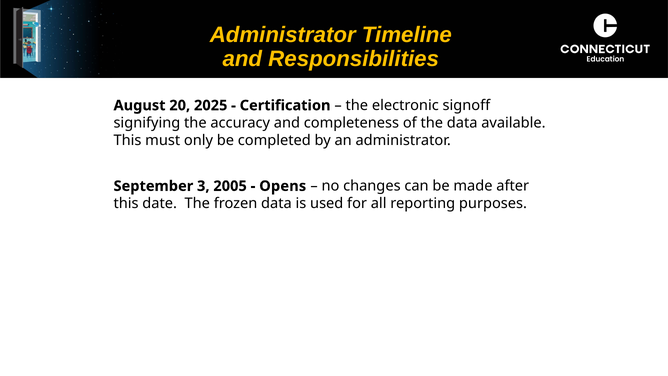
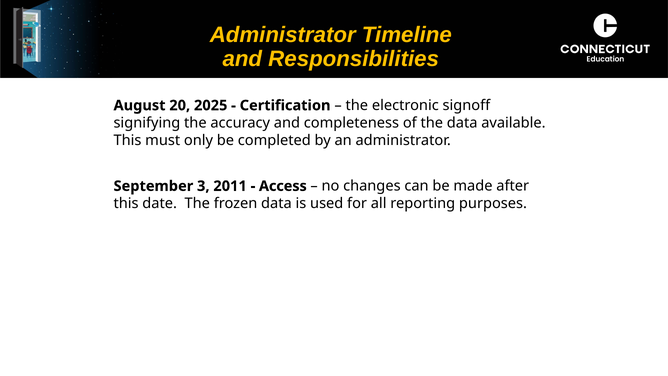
2005: 2005 -> 2011 (230, 186)
Opens: Opens -> Access (283, 186)
